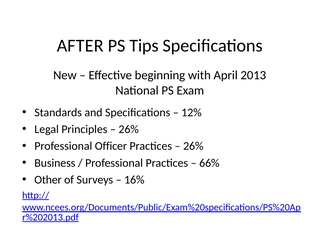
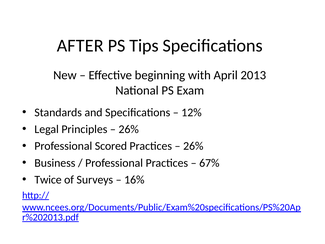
Officer: Officer -> Scored (111, 146)
66%: 66% -> 67% (209, 163)
Other: Other -> Twice (48, 180)
